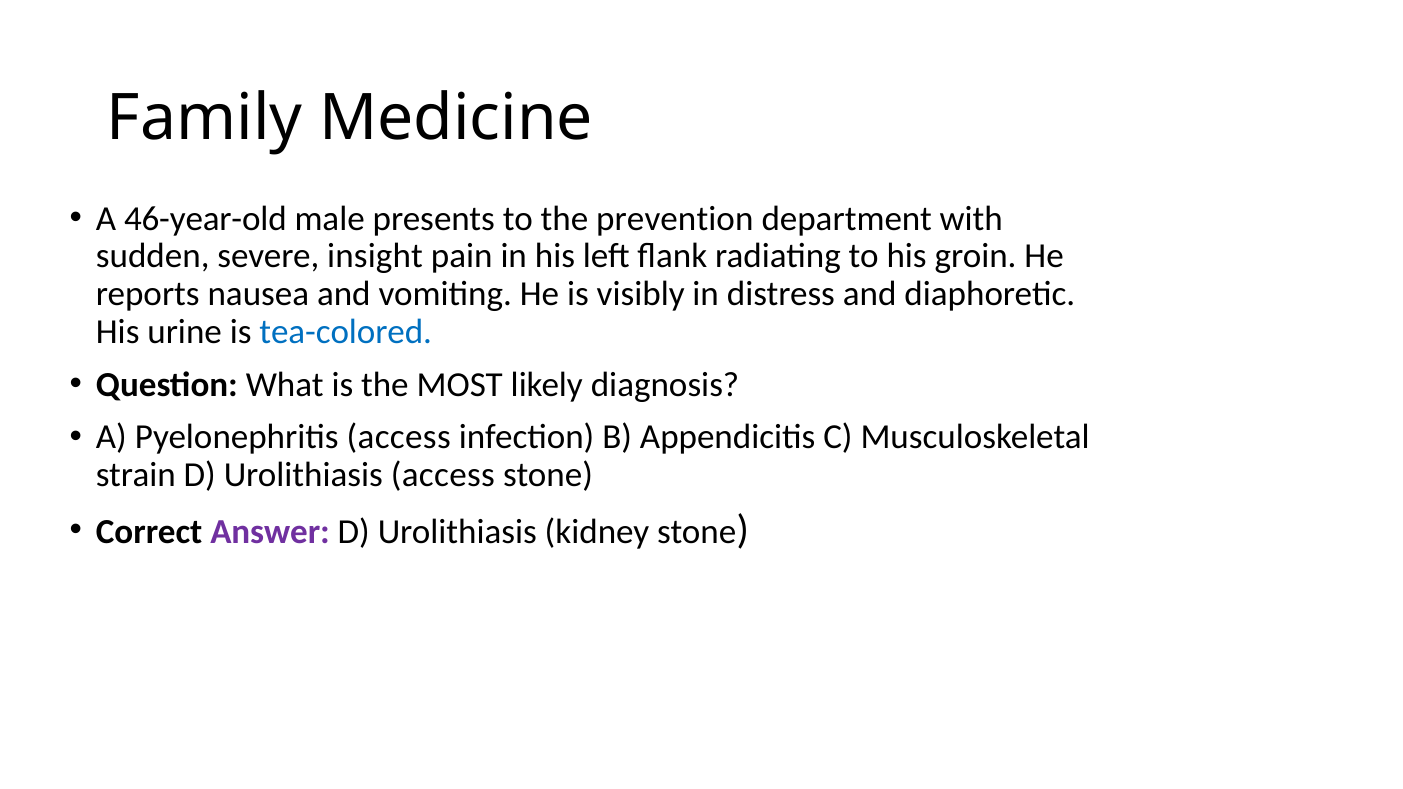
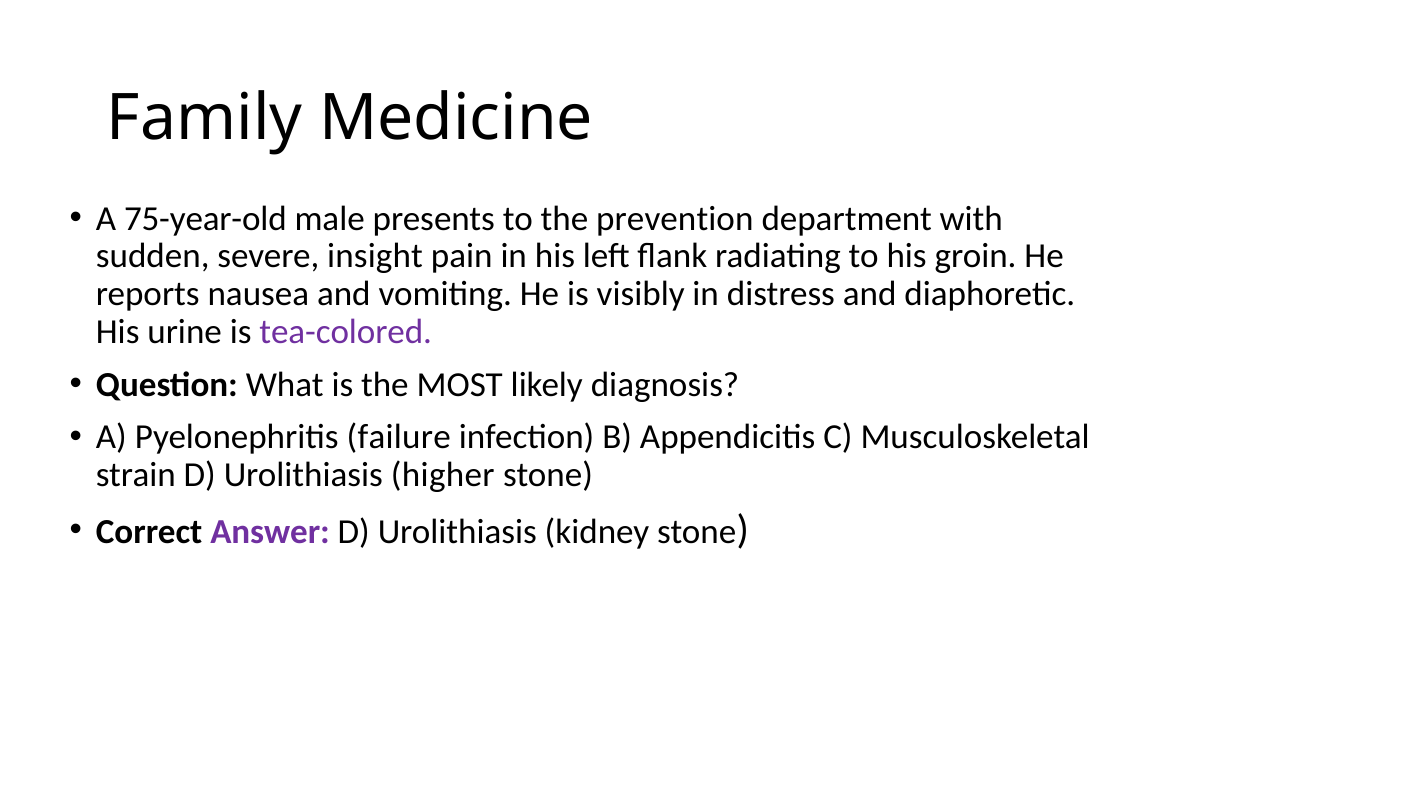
46-year-old: 46-year-old -> 75-year-old (205, 219)
tea-colored colour: blue -> purple (346, 332)
Pyelonephritis access: access -> failure (399, 437)
Urolithiasis access: access -> higher (443, 475)
